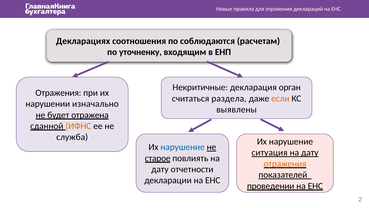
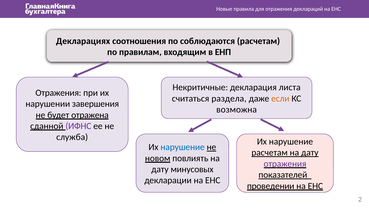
уточненку: уточненку -> правилам (140, 52)
орган: орган -> листа (290, 87)
изначально: изначально -> завершения (96, 104)
выявлены: выявлены -> возможна (237, 109)
ИФНС colour: orange -> purple (78, 126)
ситуация: ситуация -> расчетам (270, 152)
старое: старое -> новом (158, 158)
отражения colour: orange -> purple (285, 163)
отчетности: отчетности -> минусовых (192, 169)
